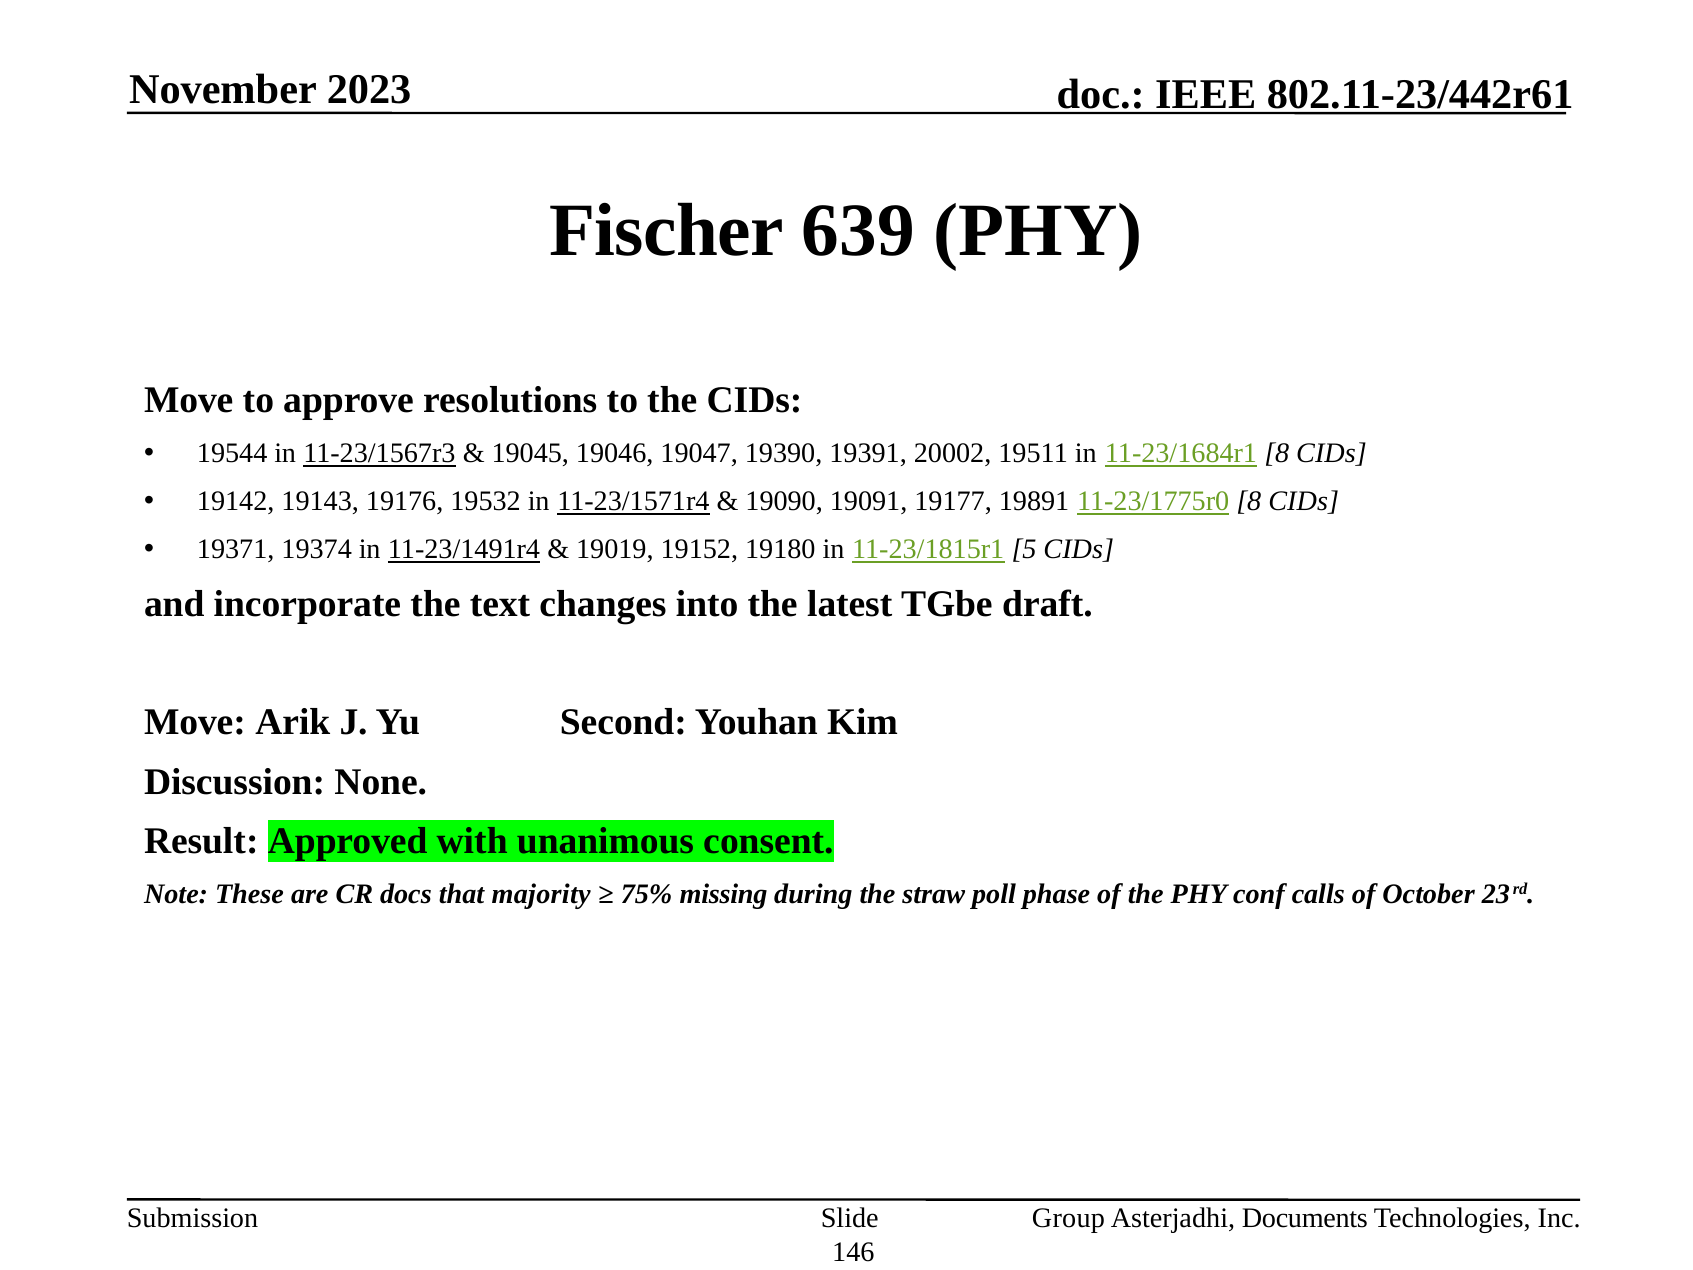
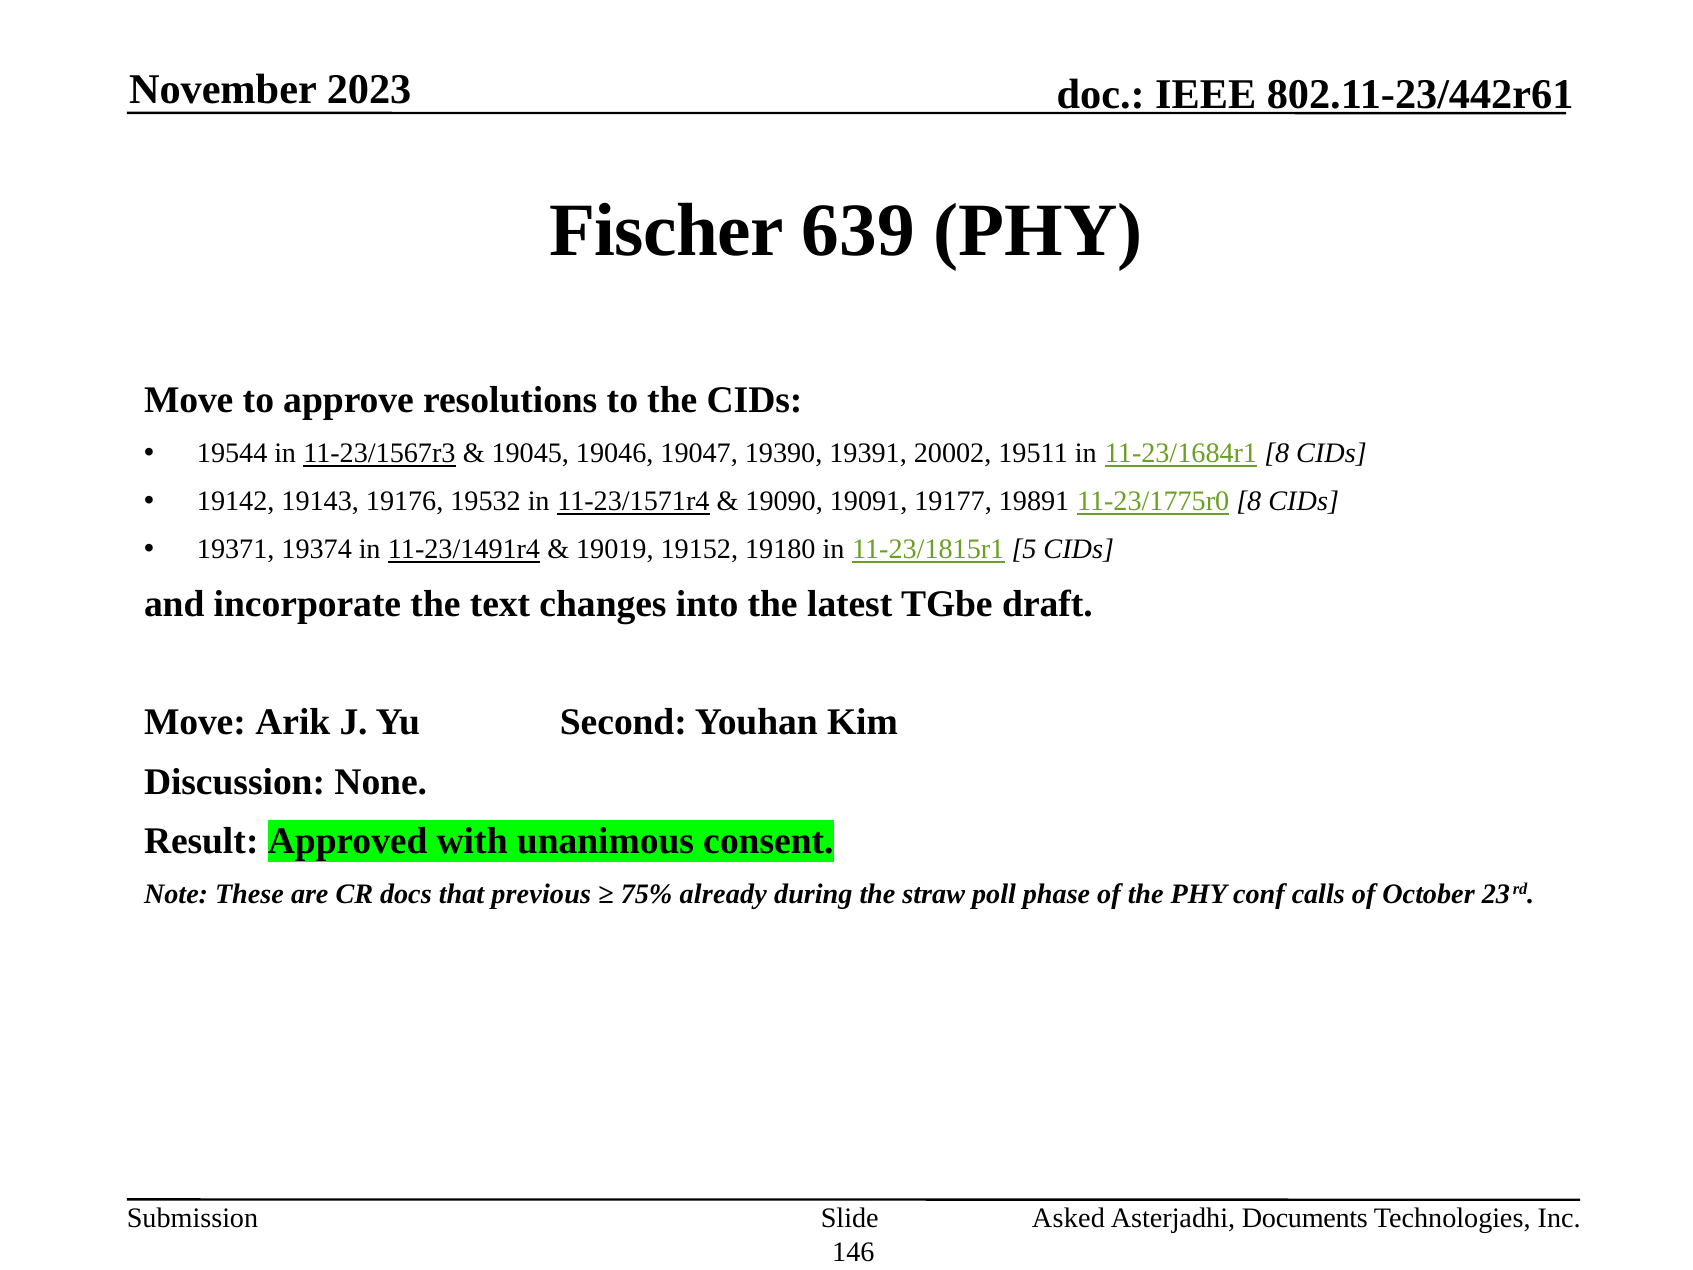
majority: majority -> previous (541, 894)
missing: missing -> already (723, 894)
Group: Group -> Asked (1068, 1218)
